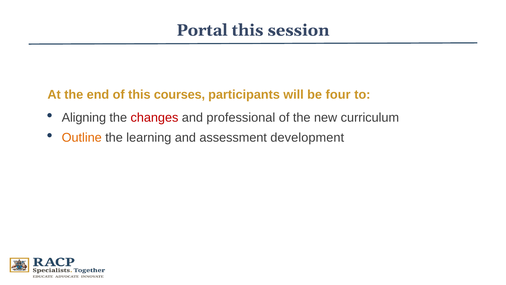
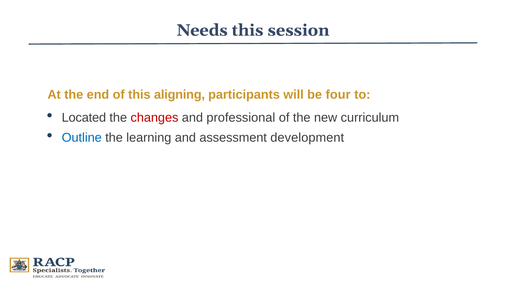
Portal: Portal -> Needs (202, 30)
courses: courses -> aligning (179, 94)
Aligning: Aligning -> Located (84, 118)
Outline colour: orange -> blue (82, 137)
